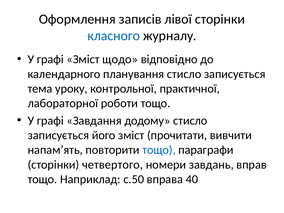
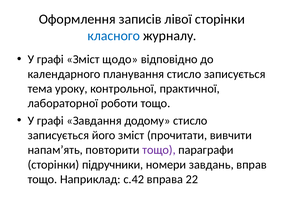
тощо colour: blue -> purple (159, 150)
четвертого: четвертого -> підручники (113, 165)
с.50: с.50 -> с.42 (134, 179)
40: 40 -> 22 (192, 179)
